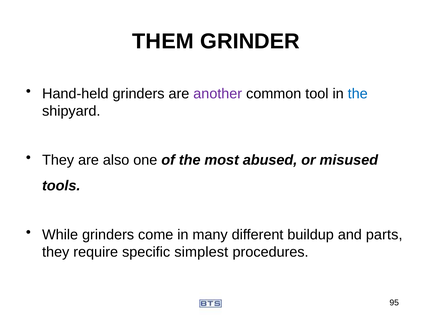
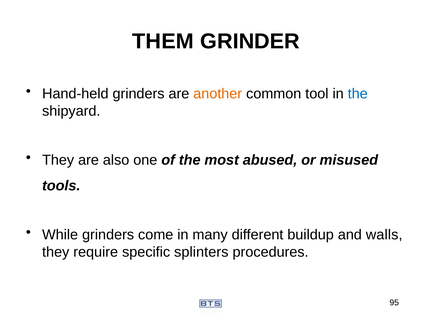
another colour: purple -> orange (218, 94)
parts: parts -> walls (384, 235)
simplest: simplest -> splinters (201, 252)
